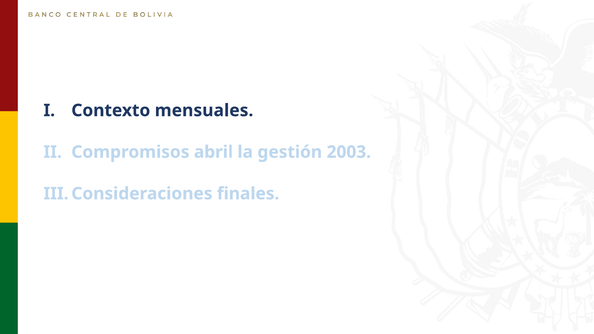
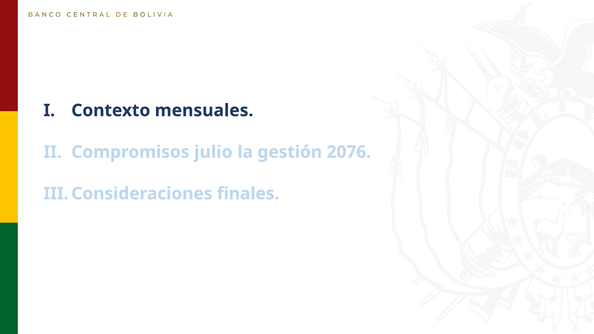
abril: abril -> julio (213, 152)
2003: 2003 -> 2076 (349, 152)
